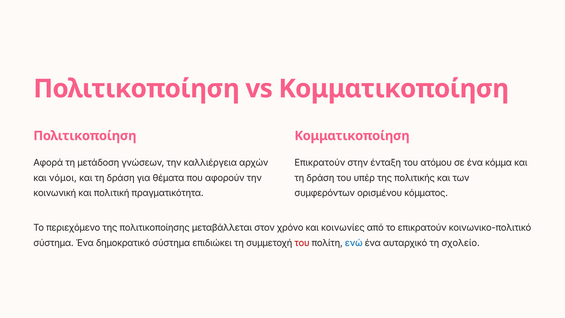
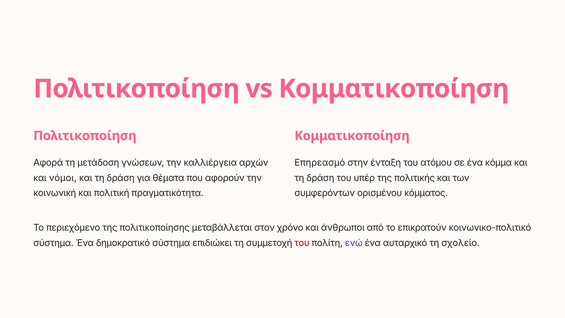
Επικρατούν: Επικρατούν -> Επηρεασμό (320, 163)
κοινωνίες: κοινωνίες -> άνθρωποι (343, 228)
ενώ colour: blue -> purple (354, 243)
